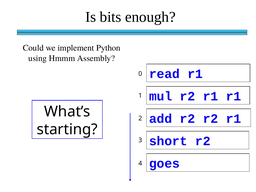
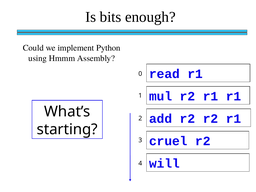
short: short -> cruel (168, 141)
goes: goes -> will (164, 163)
